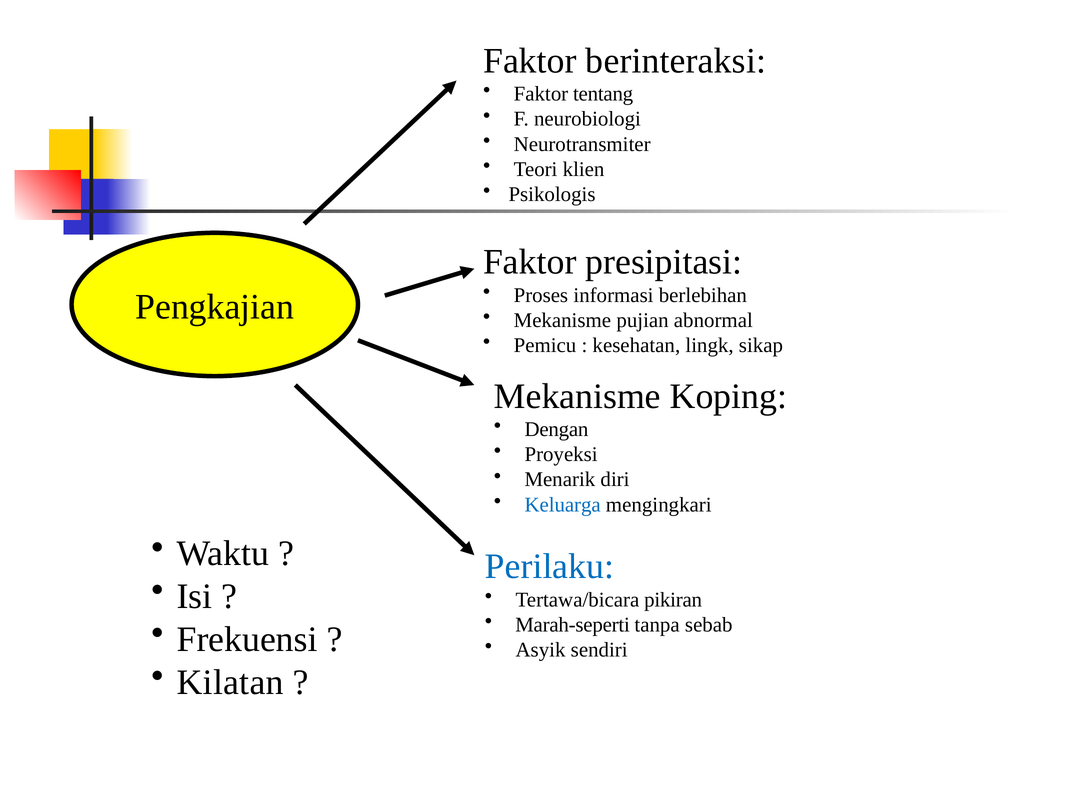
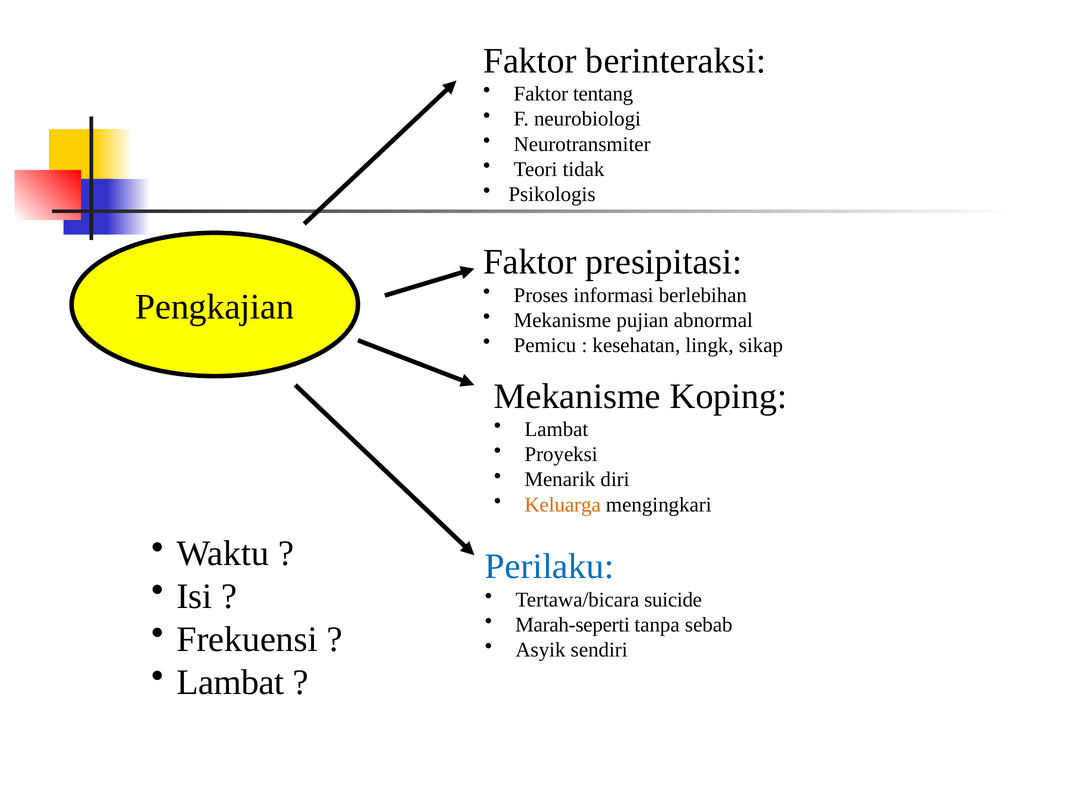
klien: klien -> tidak (584, 169)
Dengan: Dengan -> Lambat (556, 429)
Keluarga colour: blue -> orange (563, 504)
pikiran: pikiran -> suicide (673, 599)
Kilatan: Kilatan -> Lambat (230, 682)
